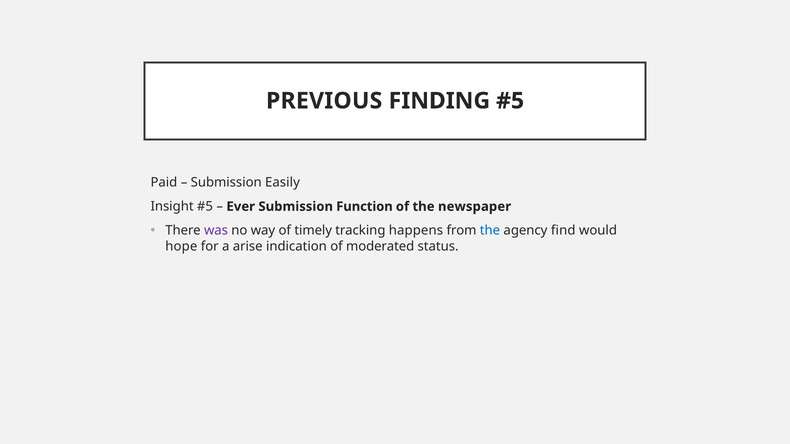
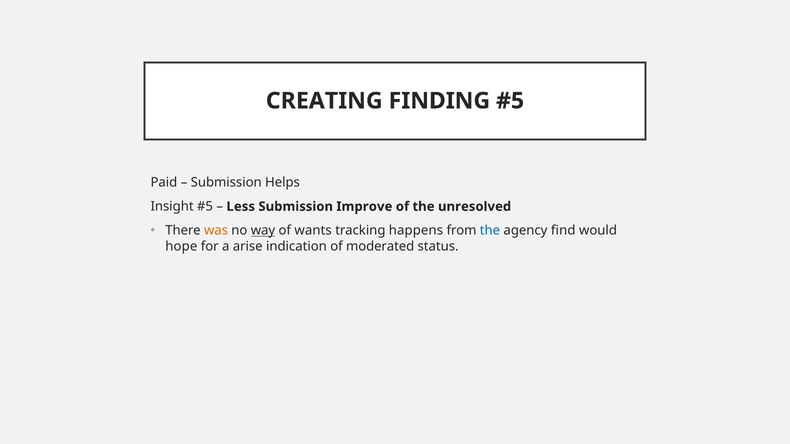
PREVIOUS: PREVIOUS -> CREATING (324, 101)
Easily: Easily -> Helps (282, 183)
Ever: Ever -> Less (241, 207)
Function: Function -> Improve (364, 207)
newspaper: newspaper -> unresolved (475, 207)
was colour: purple -> orange (216, 231)
way underline: none -> present (263, 231)
timely: timely -> wants (313, 231)
